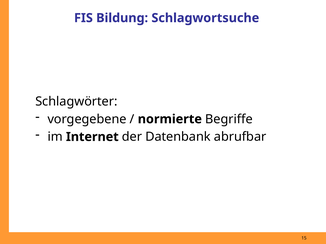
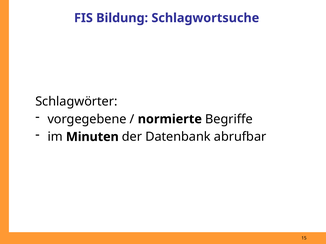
Internet: Internet -> Minuten (92, 137)
